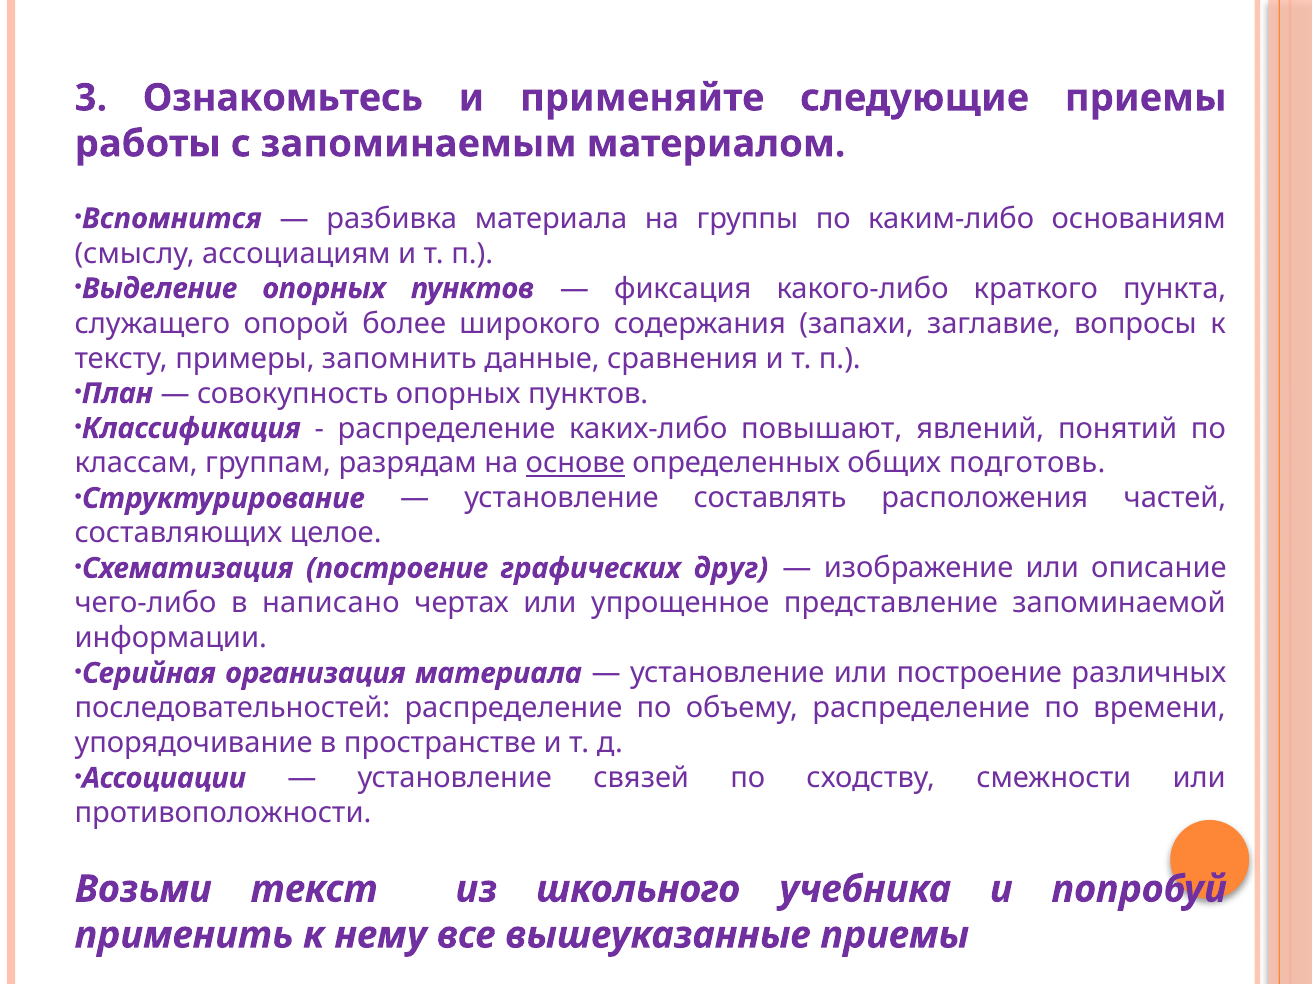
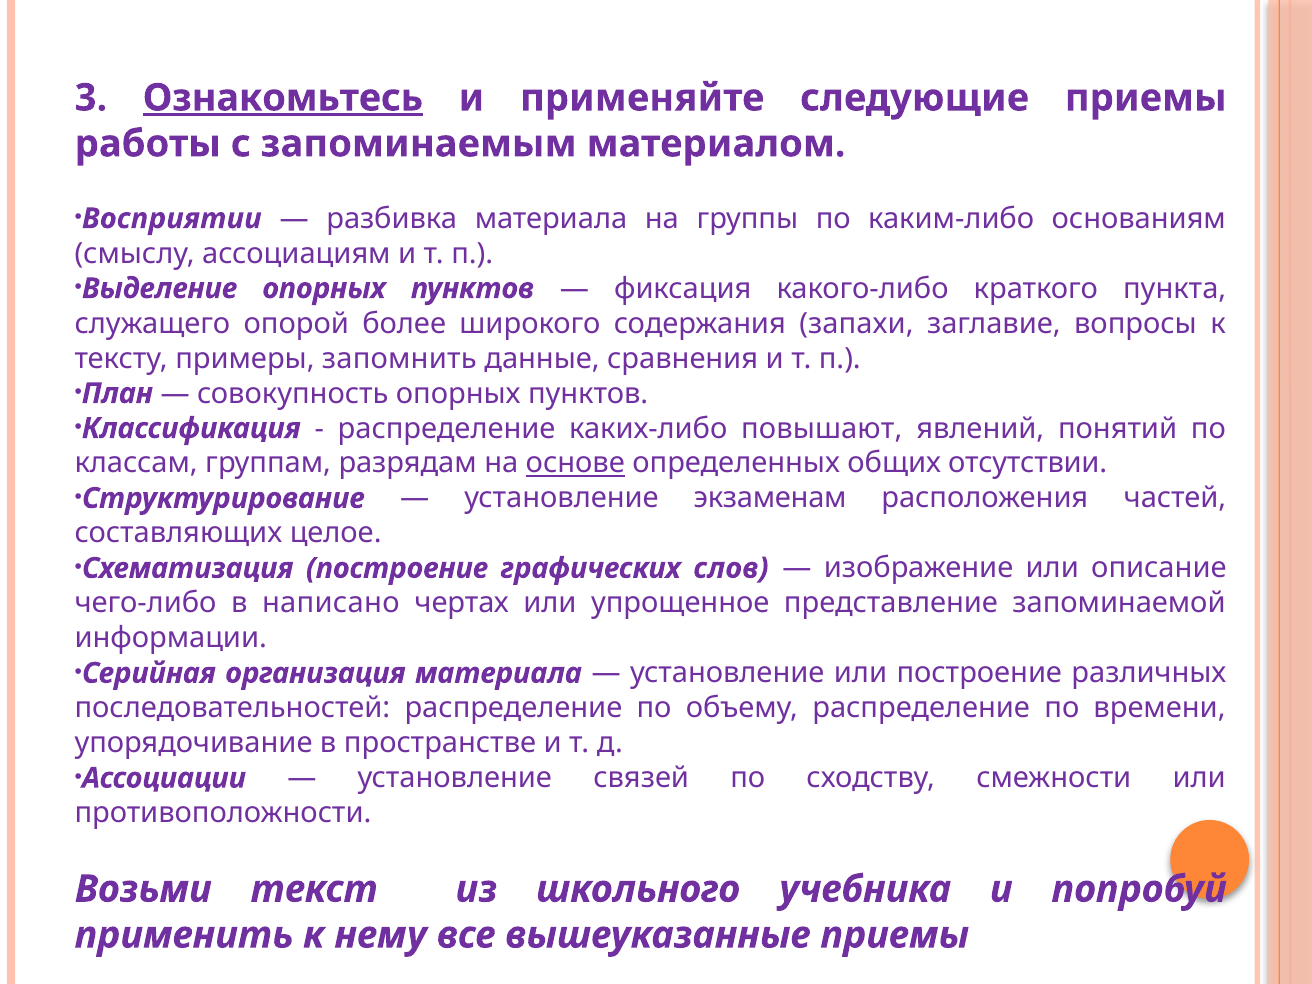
Ознакомьтесь underline: none -> present (283, 98)
Вспомнится: Вспомнится -> Восприятии (172, 219)
подготовь: подготовь -> отсутствии (1028, 463)
составлять: составлять -> экзаменам (770, 498)
друг: друг -> слов (731, 568)
